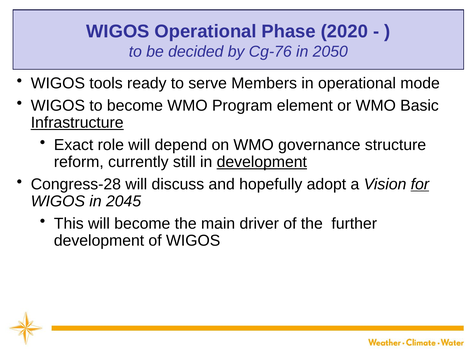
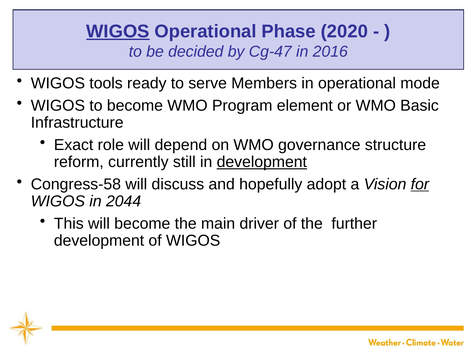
WIGOS underline: none -> present (118, 31)
Cg-76: Cg-76 -> Cg-47 (270, 52)
2050: 2050 -> 2016 (330, 52)
Infrastructure underline: present -> none (77, 123)
Congress-28: Congress-28 -> Congress-58 (76, 184)
2045: 2045 -> 2044 (124, 201)
